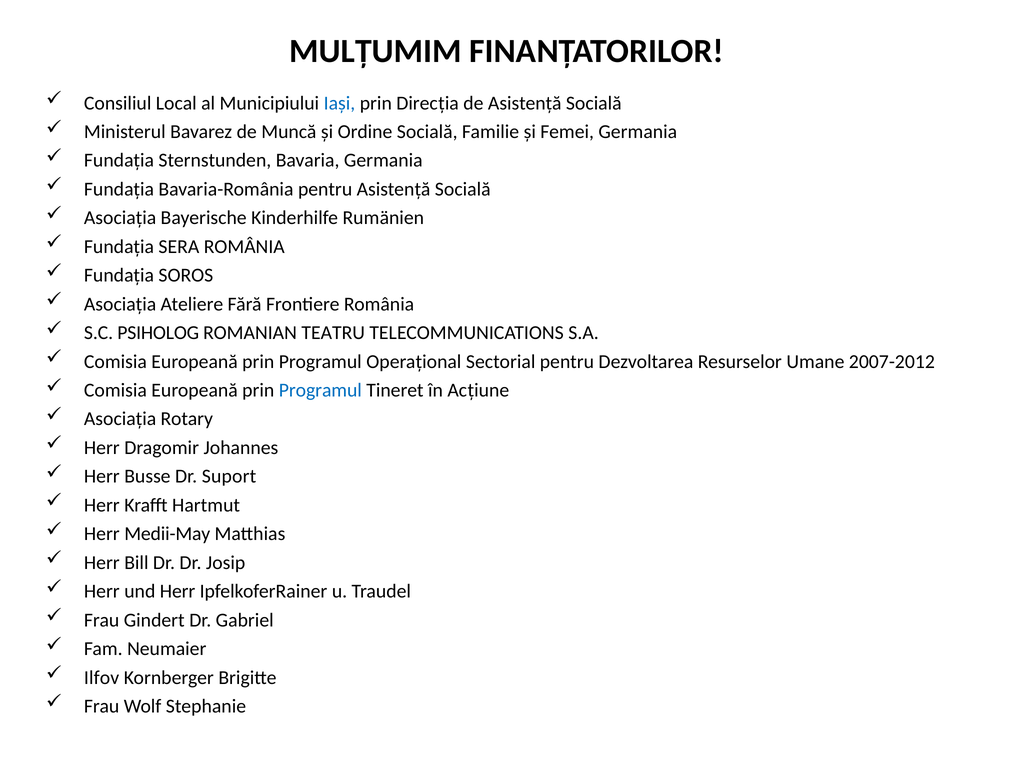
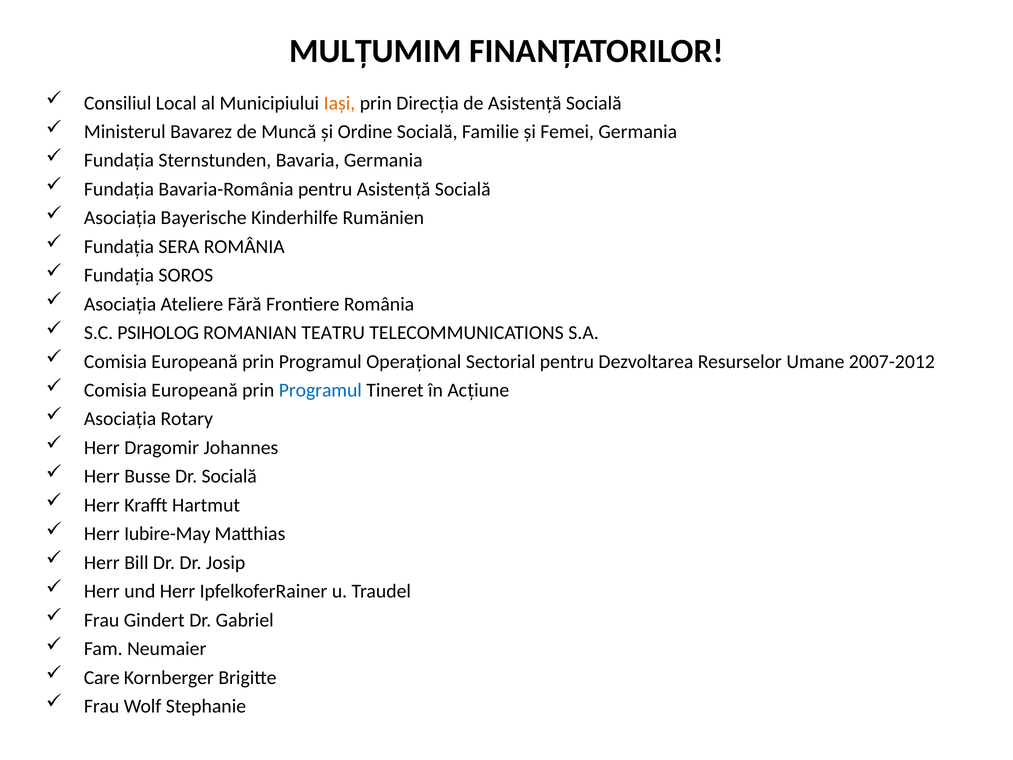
Iași colour: blue -> orange (339, 103)
Dr Suport: Suport -> Socială (229, 476)
Medii-May: Medii-May -> Iubire-May (167, 534)
Ilfov: Ilfov -> Care (102, 677)
